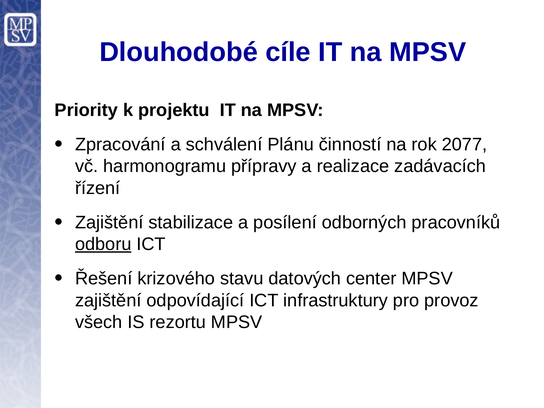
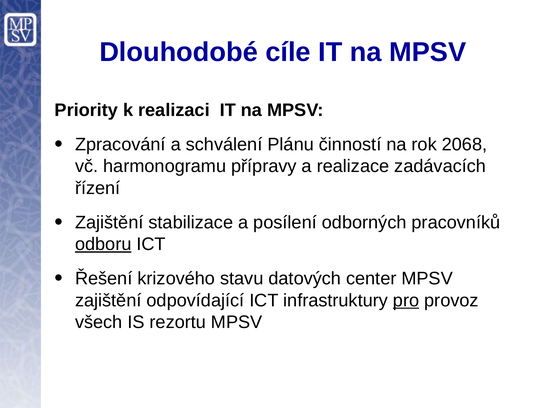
projektu: projektu -> realizaci (174, 110)
2077: 2077 -> 2068 (464, 145)
pro underline: none -> present (406, 300)
